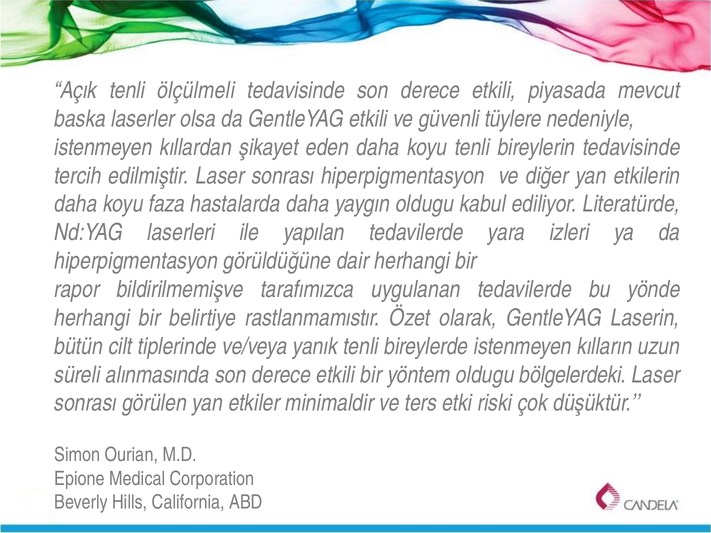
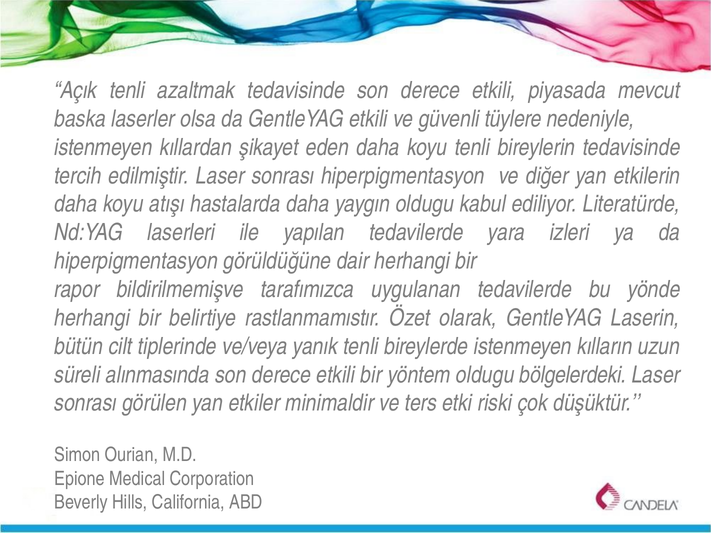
ölçülmeli: ölçülmeli -> azaltmak (196, 90)
faza: faza -> atışı (167, 204)
